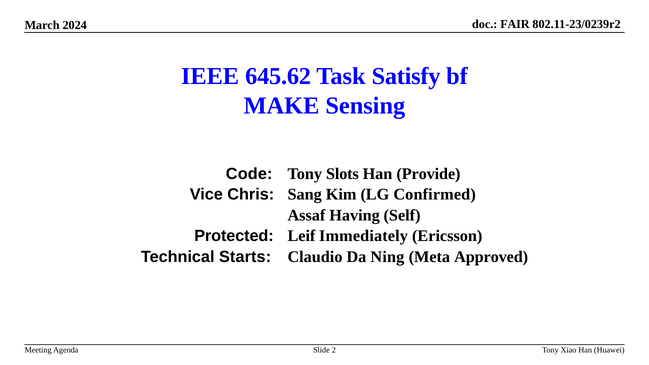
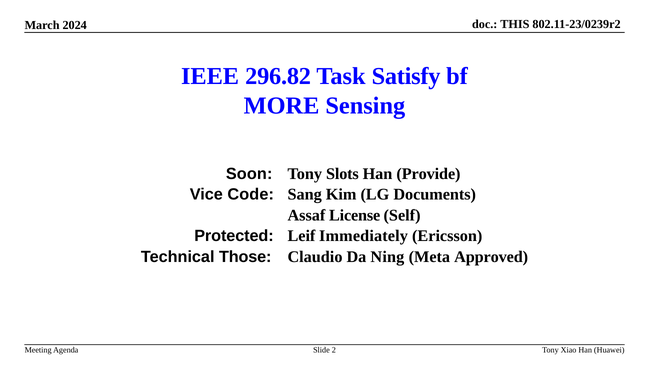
FAIR: FAIR -> THIS (515, 24)
645.62: 645.62 -> 296.82 (278, 76)
MAKE: MAKE -> MORE (282, 106)
Code: Code -> Soon (249, 174)
Chris: Chris -> Code (251, 195)
Confirmed: Confirmed -> Documents (435, 195)
Having: Having -> License (355, 215)
Starts: Starts -> Those (245, 257)
